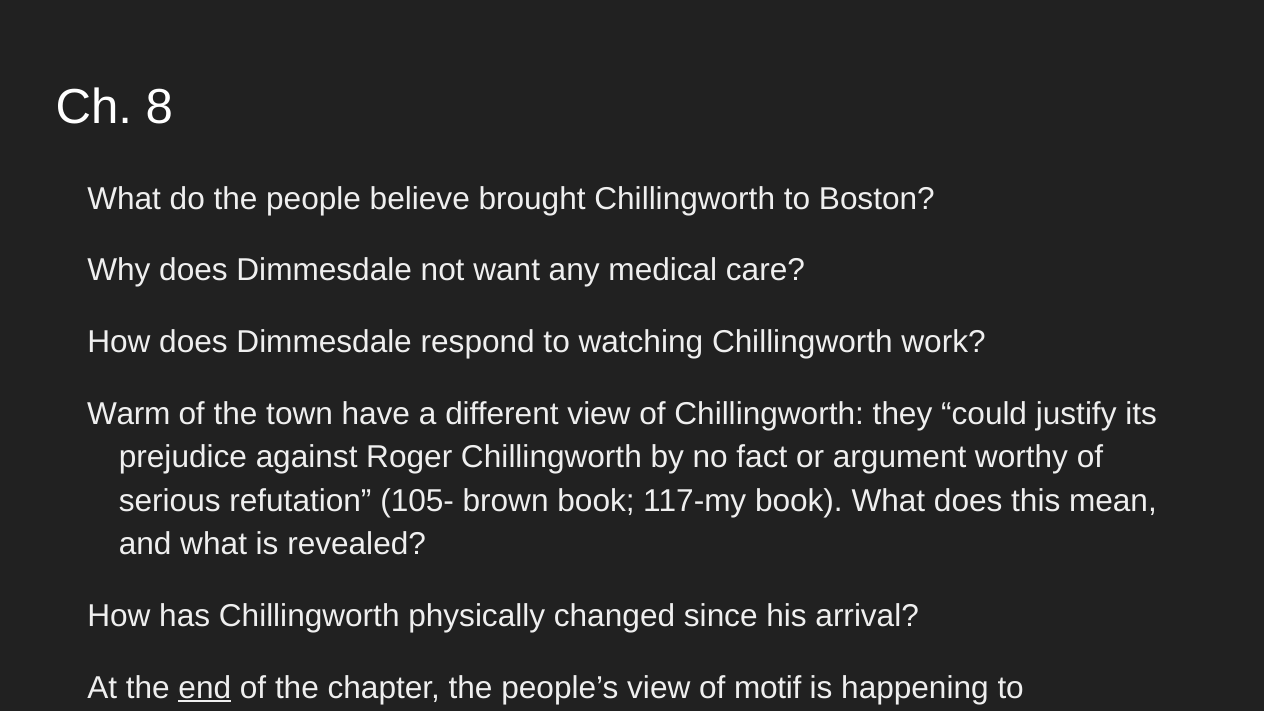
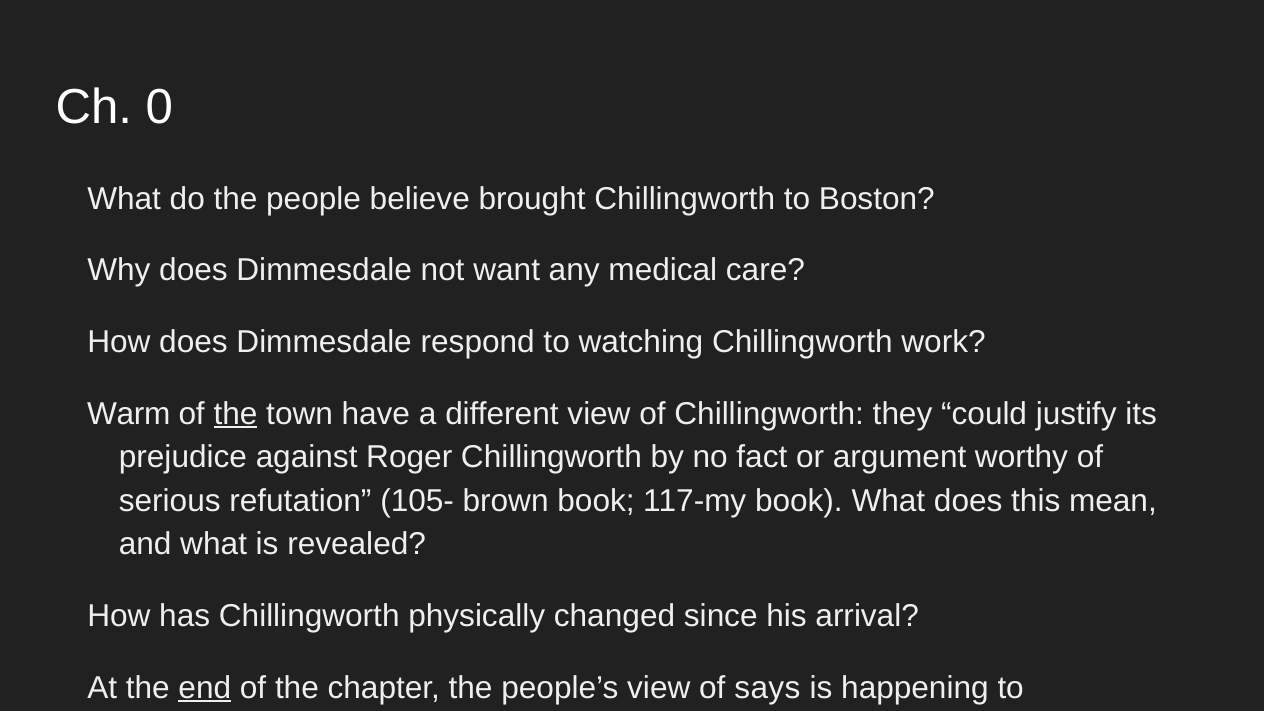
8: 8 -> 0 (159, 107)
the underline: none -> present (236, 414)
motif: motif -> says (767, 688)
